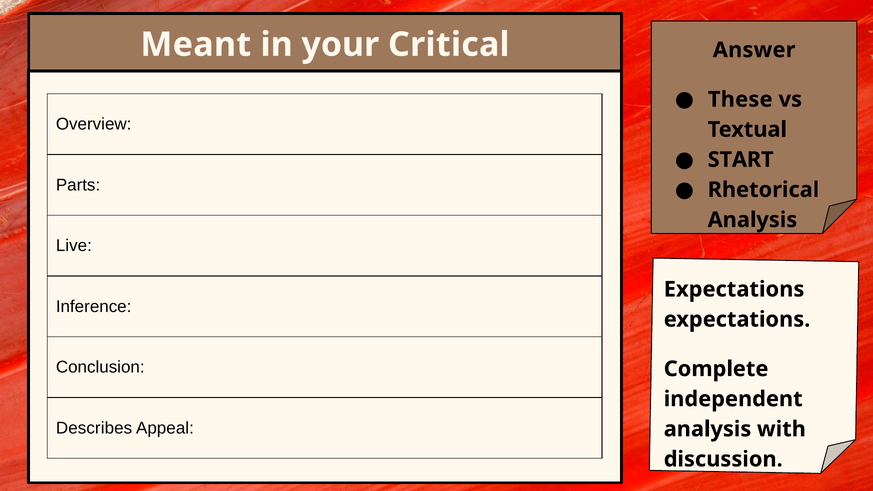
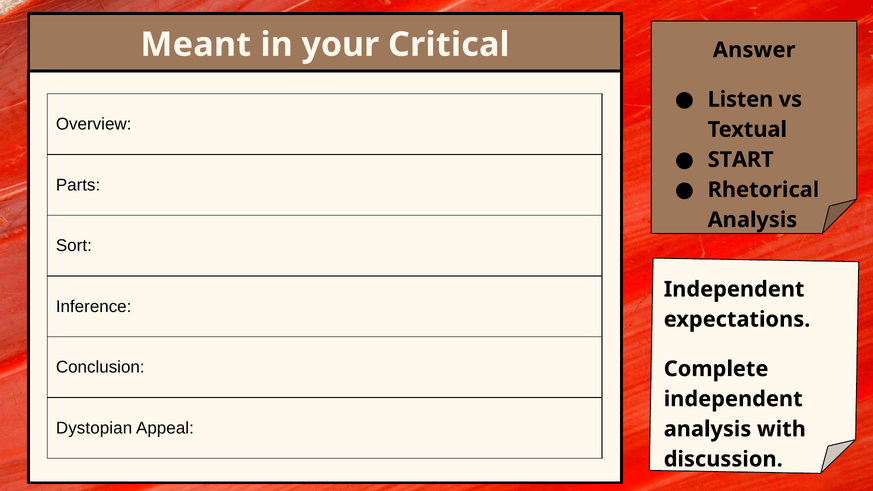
These: These -> Listen (740, 99)
Live: Live -> Sort (74, 246)
Expectations: Expectations -> Independent (734, 289)
Describes: Describes -> Dystopian (94, 428)
